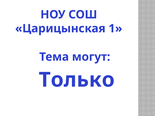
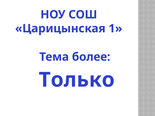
могут: могут -> более (91, 57)
